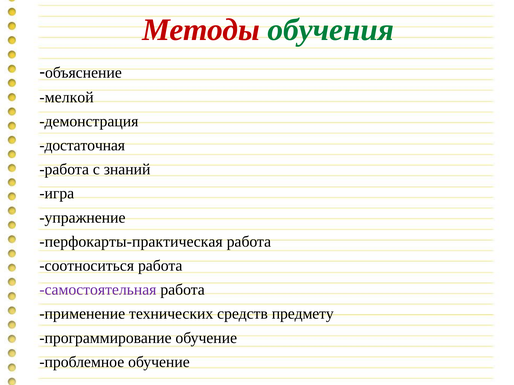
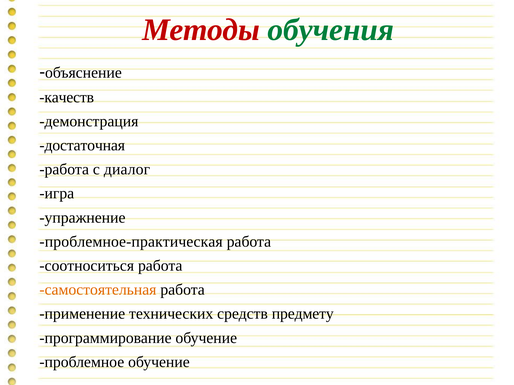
мелкой: мелкой -> качеств (67, 97)
знаний: знаний -> диалог (127, 170)
перфокарты-практическая: перфокарты-практическая -> проблемное-практическая (131, 242)
самостоятельная colour: purple -> orange (98, 290)
